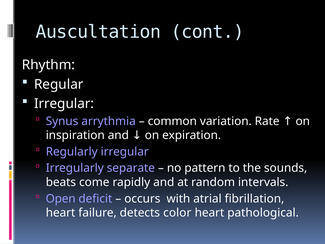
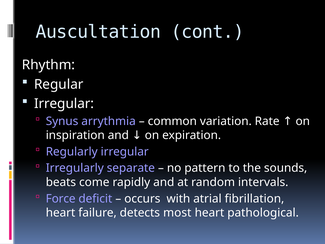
Open: Open -> Force (61, 198)
color: color -> most (177, 213)
